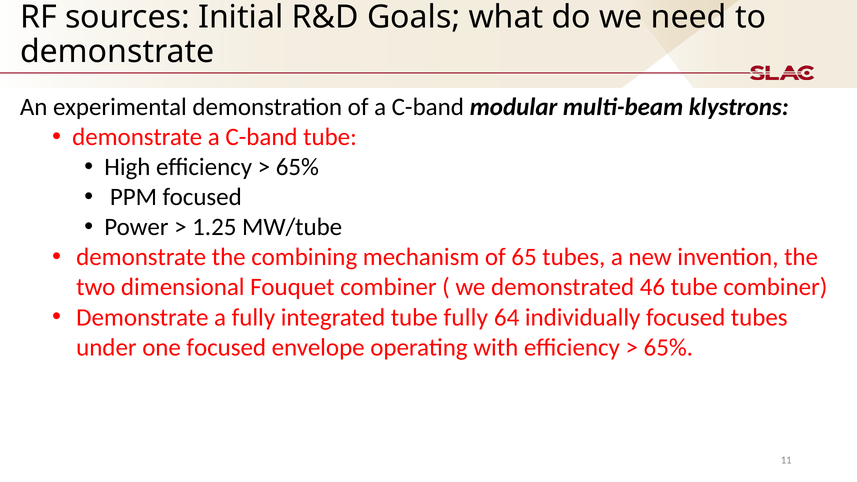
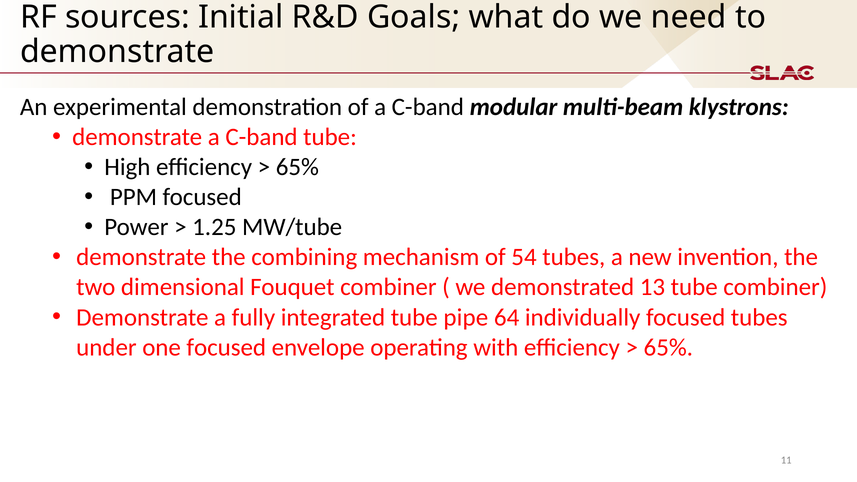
65: 65 -> 54 (524, 257)
46: 46 -> 13 (652, 287)
tube fully: fully -> pipe (466, 317)
